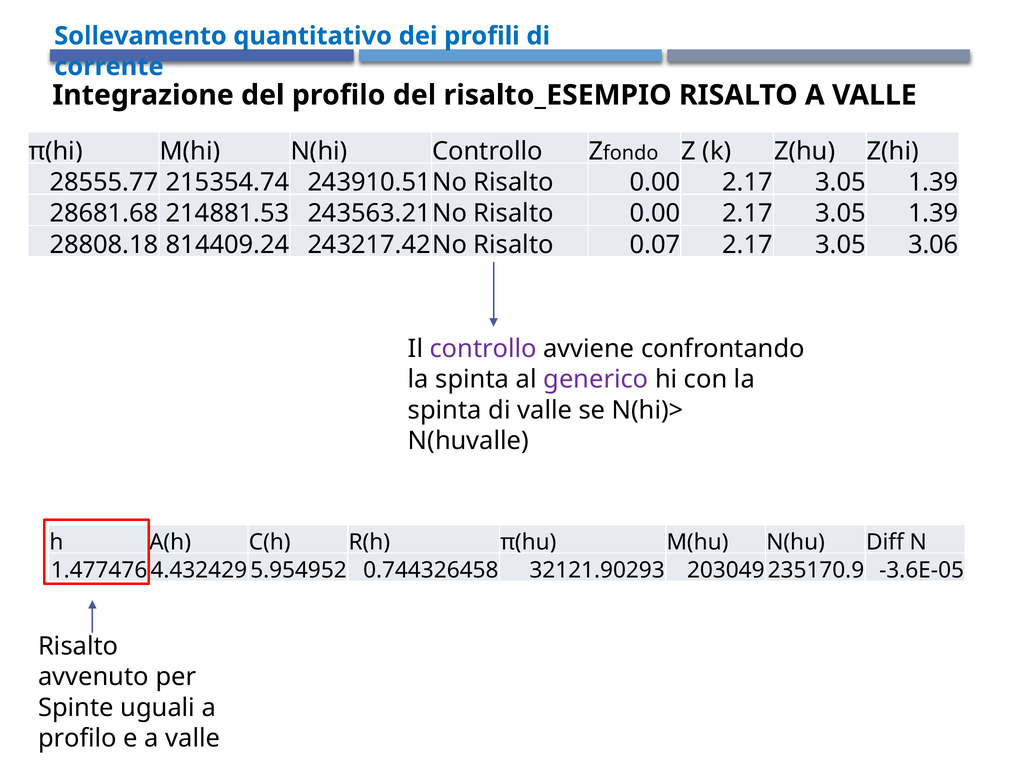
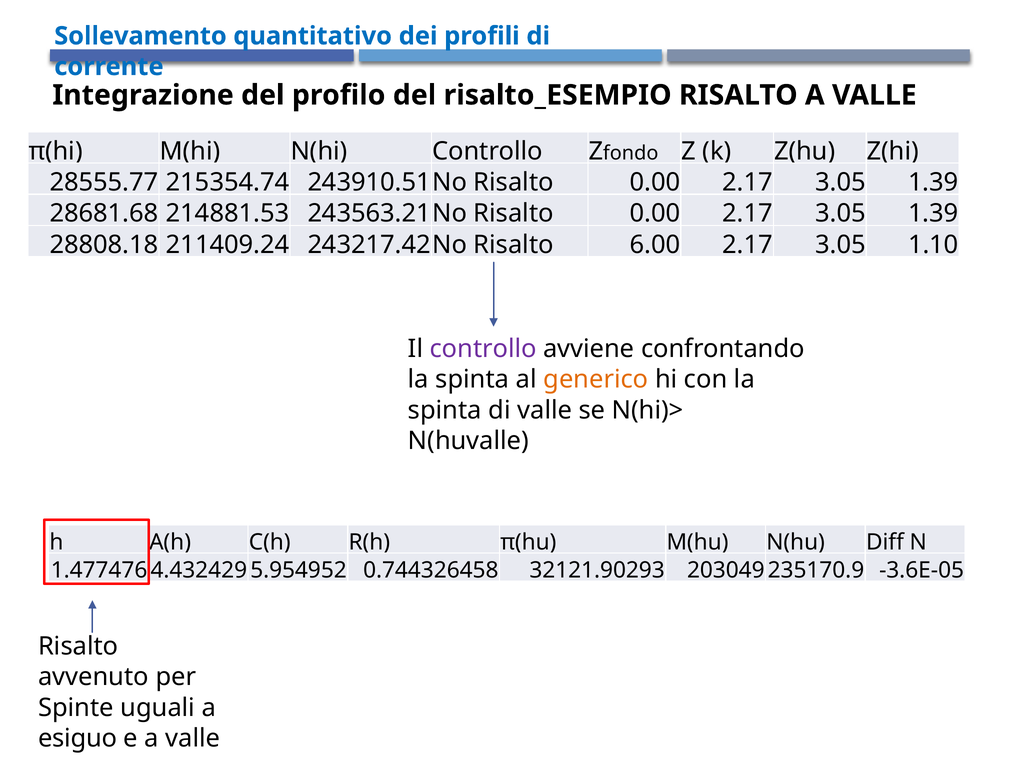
814409.24: 814409.24 -> 211409.24 (228, 245)
0.07: 0.07 -> 6.00 (655, 245)
3.06: 3.06 -> 1.10 (933, 245)
generico colour: purple -> orange (596, 379)
profilo: profilo -> esiguo (78, 738)
